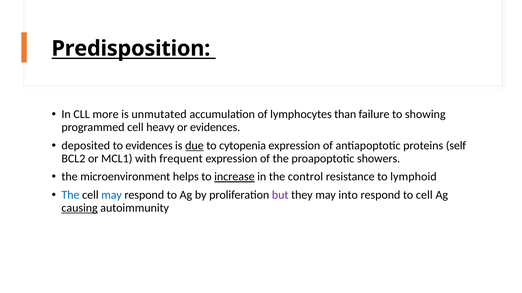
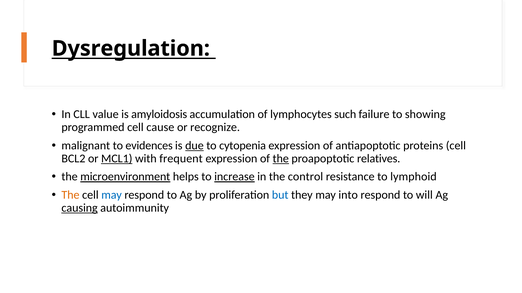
Predisposition: Predisposition -> Dysregulation (131, 49)
more: more -> value (106, 115)
unmutated: unmutated -> amyloidosis (159, 115)
than: than -> such (345, 115)
heavy: heavy -> cause (160, 127)
or evidences: evidences -> recognize (215, 127)
deposited: deposited -> malignant (86, 146)
proteins self: self -> cell (456, 146)
MCL1 underline: none -> present (117, 159)
the underline: none -> present (281, 159)
showers: showers -> relatives (379, 159)
microenvironment underline: none -> present (125, 177)
The colour: blue -> orange (70, 195)
but colour: purple -> blue (280, 195)
to cell: cell -> will (424, 195)
